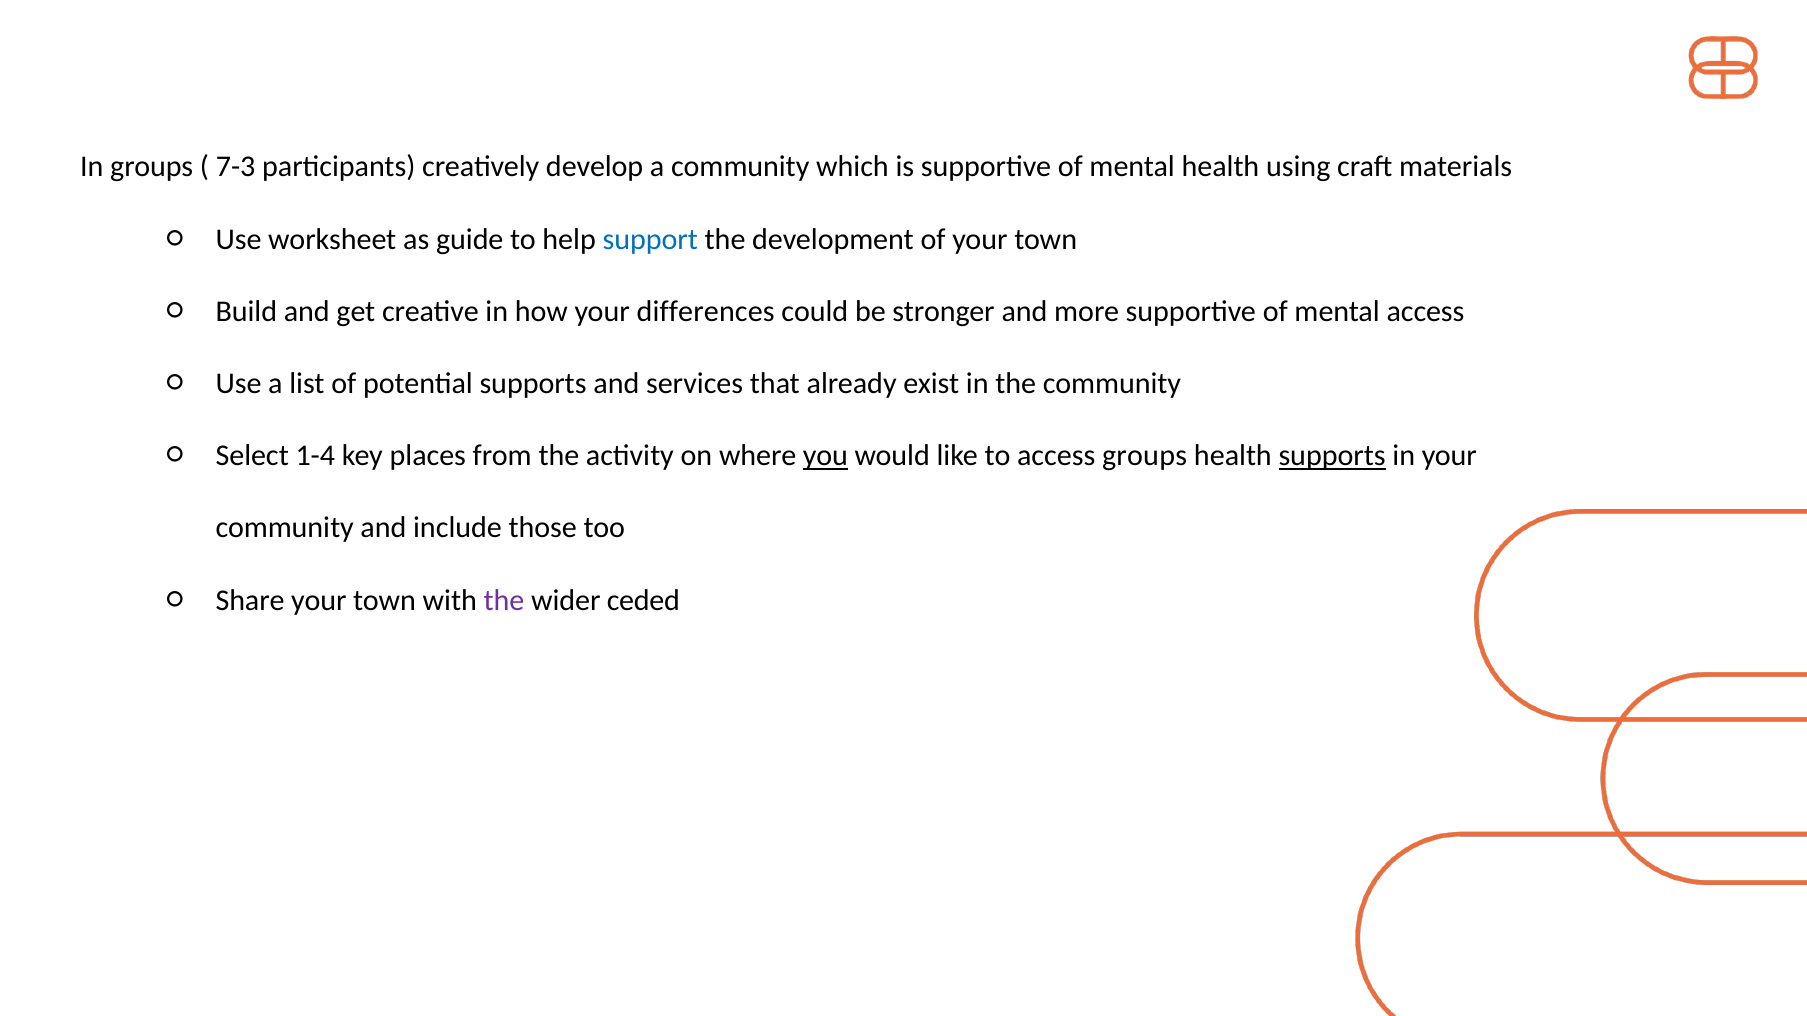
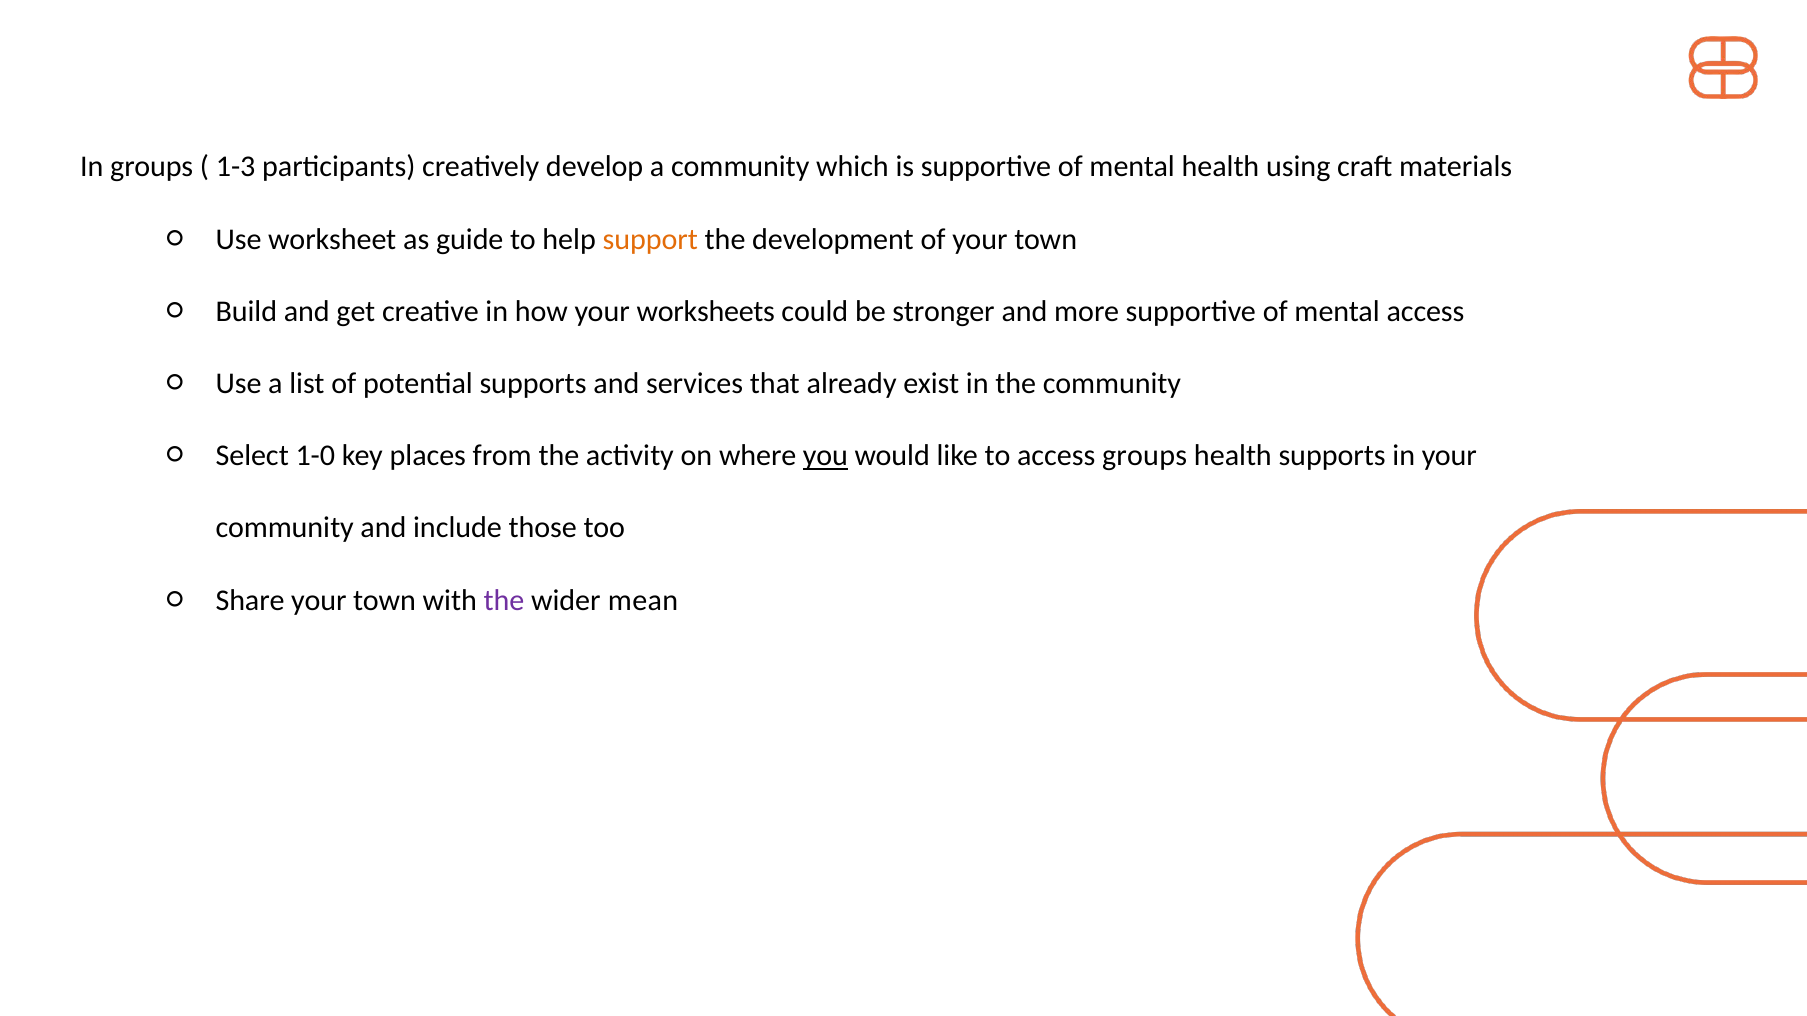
7-3: 7-3 -> 1-3 (236, 167)
support colour: blue -> orange (650, 239)
differences: differences -> worksheets (706, 311)
1-4: 1-4 -> 1-0 (315, 456)
supports underline: present -> none (1332, 456)
ceded: ceded -> mean (643, 600)
